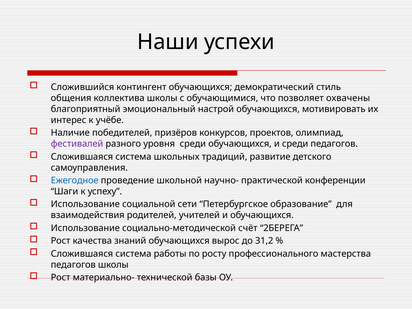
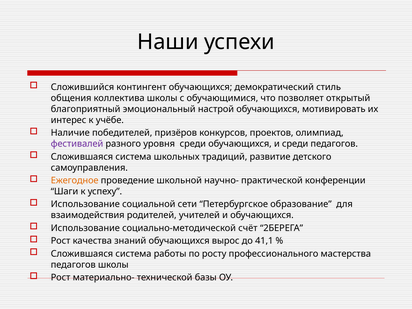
охвачены: охвачены -> открытый (348, 98)
Ежегодное colour: blue -> orange (75, 180)
31,2: 31,2 -> 41,1 (264, 241)
